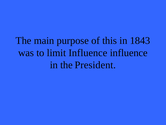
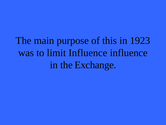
1843: 1843 -> 1923 (140, 40)
President: President -> Exchange (95, 65)
